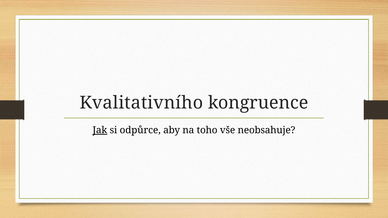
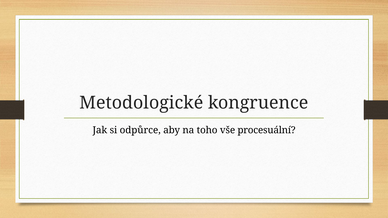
Kvalitativního: Kvalitativního -> Metodologické (141, 103)
Jak underline: present -> none (100, 130)
neobsahuje: neobsahuje -> procesuální (267, 130)
